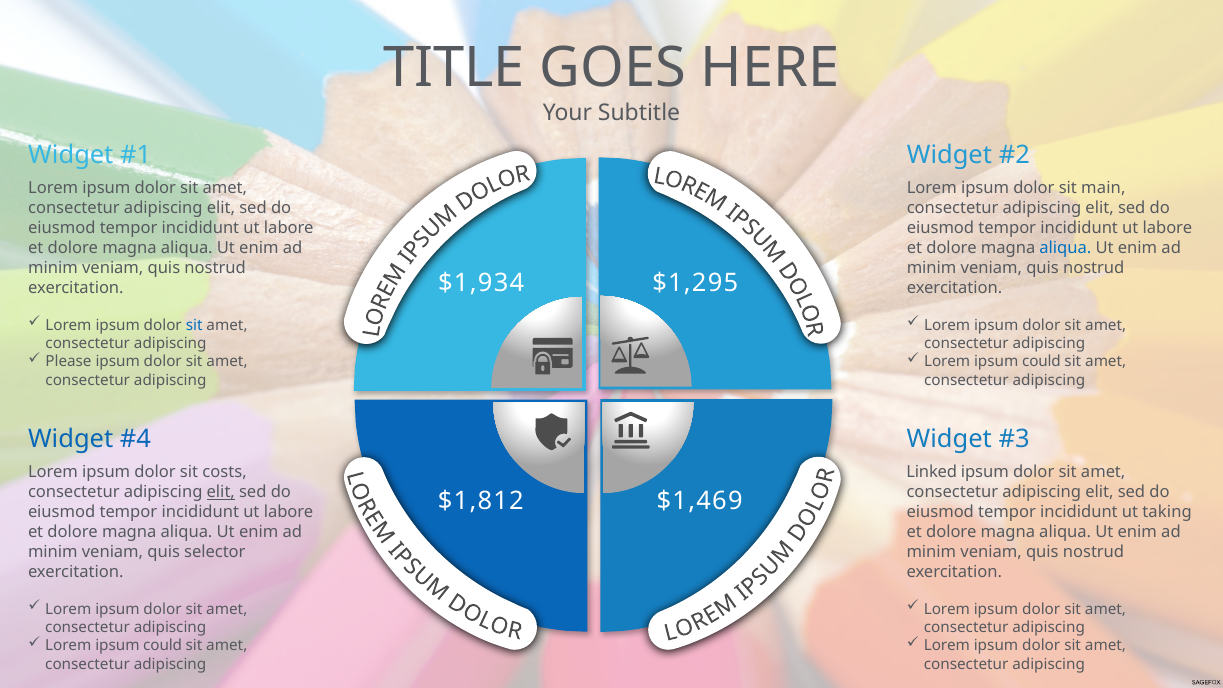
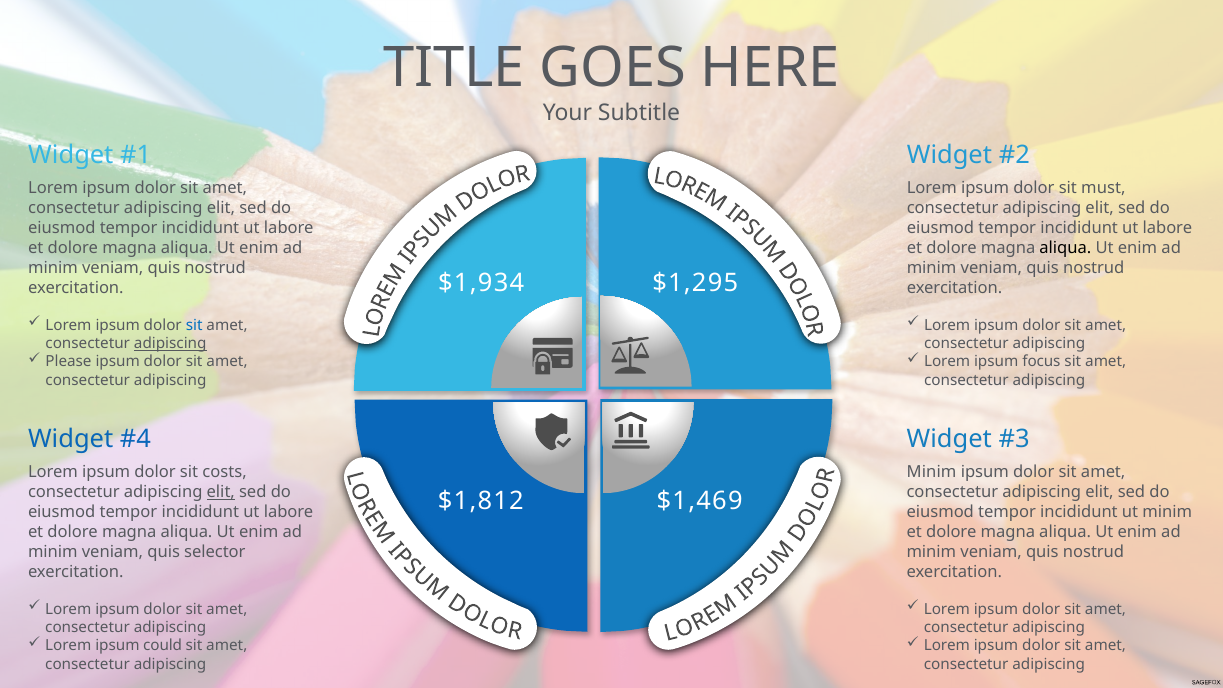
main: main -> must (1103, 188)
aliqua colour: blue -> black (1065, 248)
adipiscing underline: none -> present (170, 344)
could: could -> focus (1041, 362)
Linked: Linked -> Minim (932, 472)
ut taking: taking -> minim (1167, 512)
